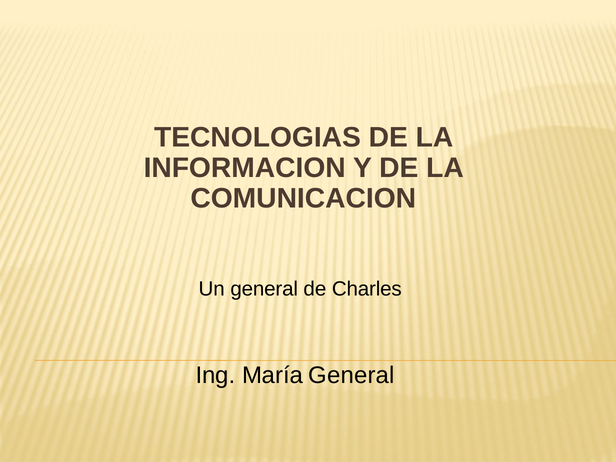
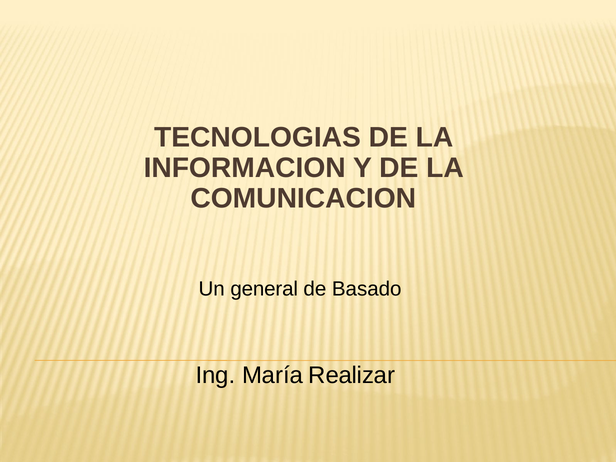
Charles: Charles -> Basado (367, 289)
María General: General -> Realizar (352, 375)
